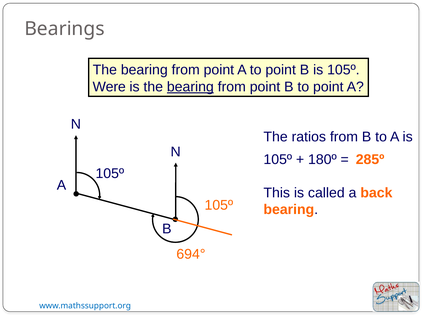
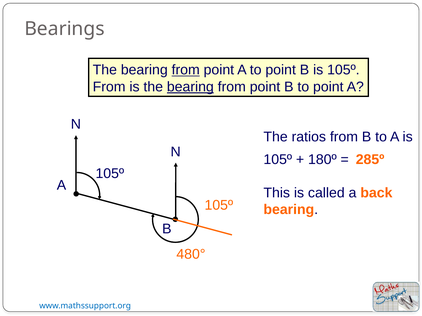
from underline: none -> present (186, 70)
Were: Were -> From (109, 87)
694°: 694° -> 480° (191, 255)
